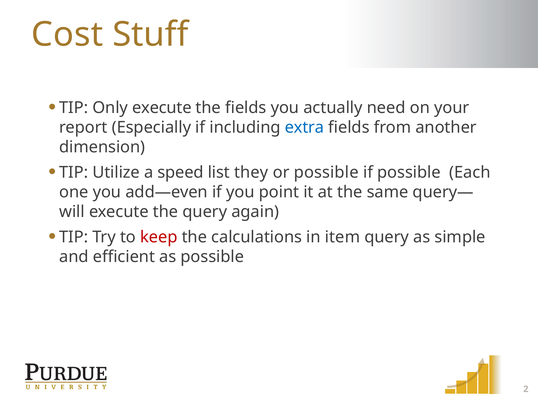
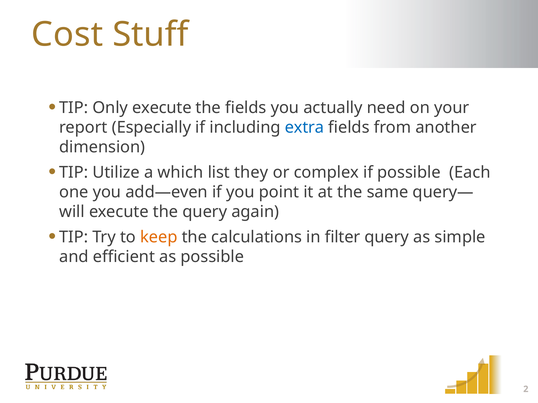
speed: speed -> which (180, 173)
or possible: possible -> complex (326, 173)
keep colour: red -> orange (159, 237)
item: item -> filter (343, 237)
